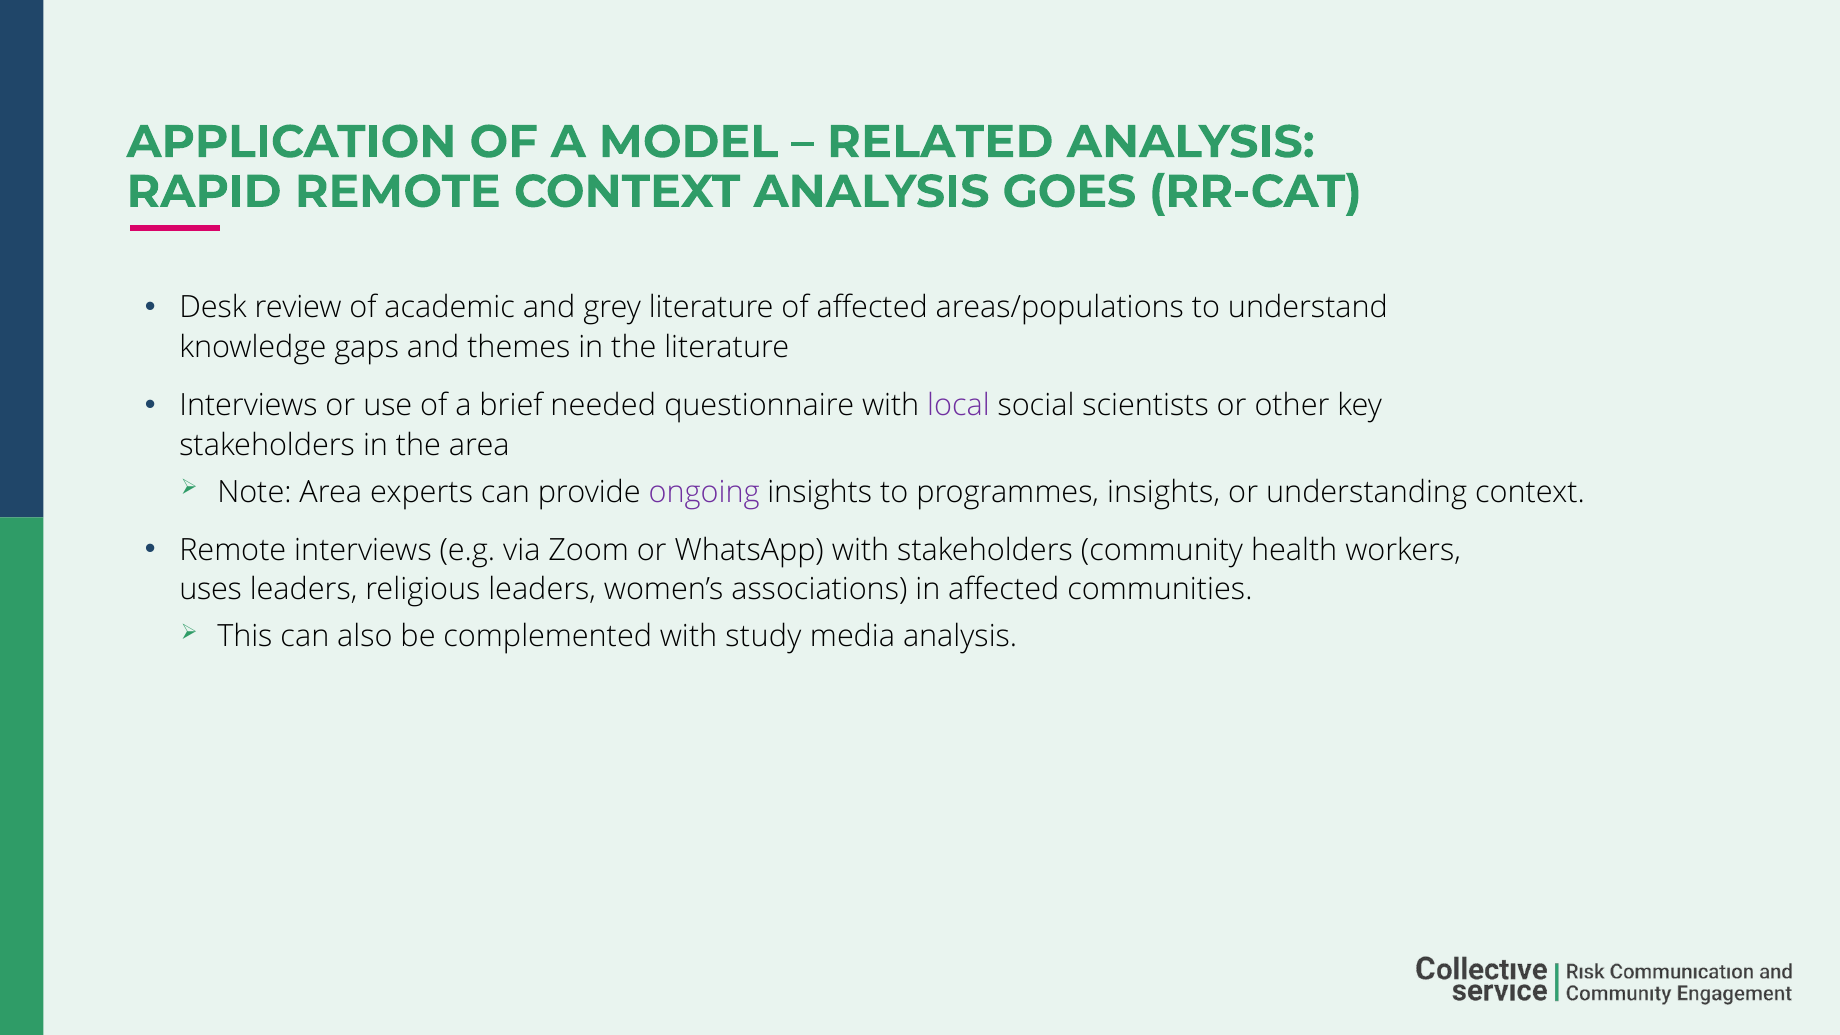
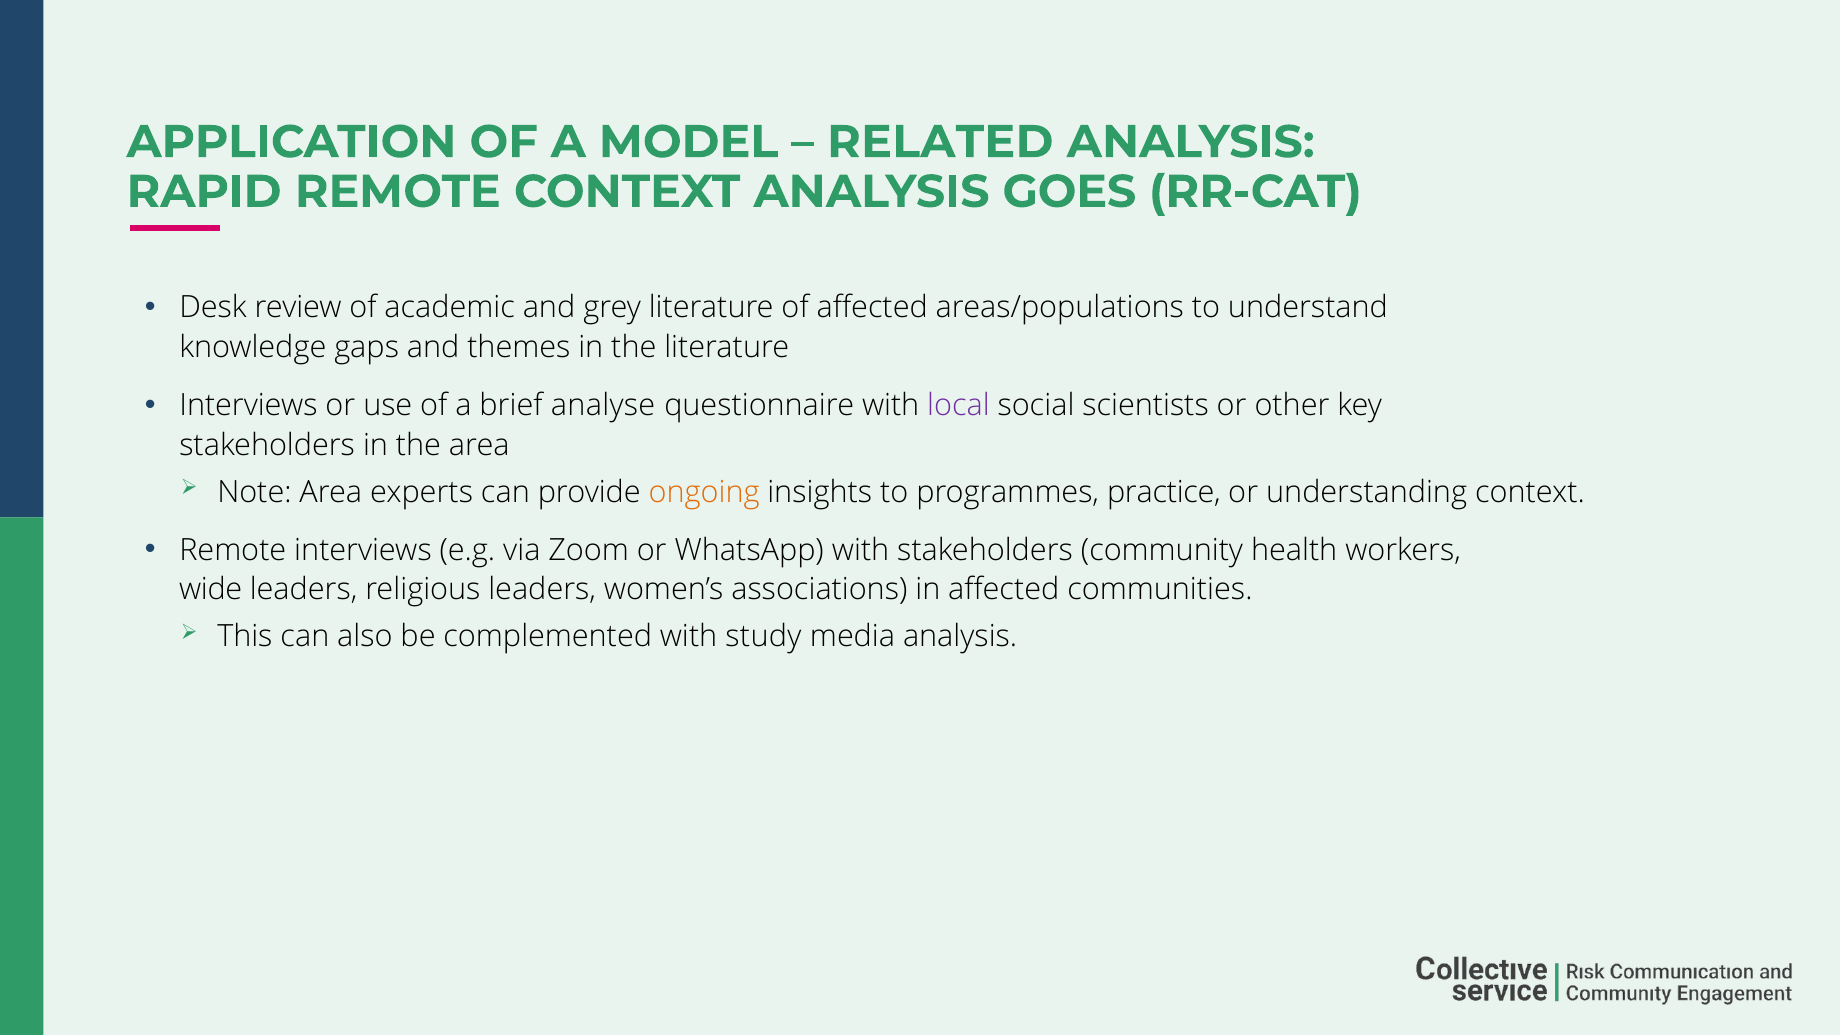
needed: needed -> analyse (603, 406)
ongoing colour: purple -> orange (704, 492)
programmes insights: insights -> practice (1164, 492)
uses: uses -> wide (211, 590)
